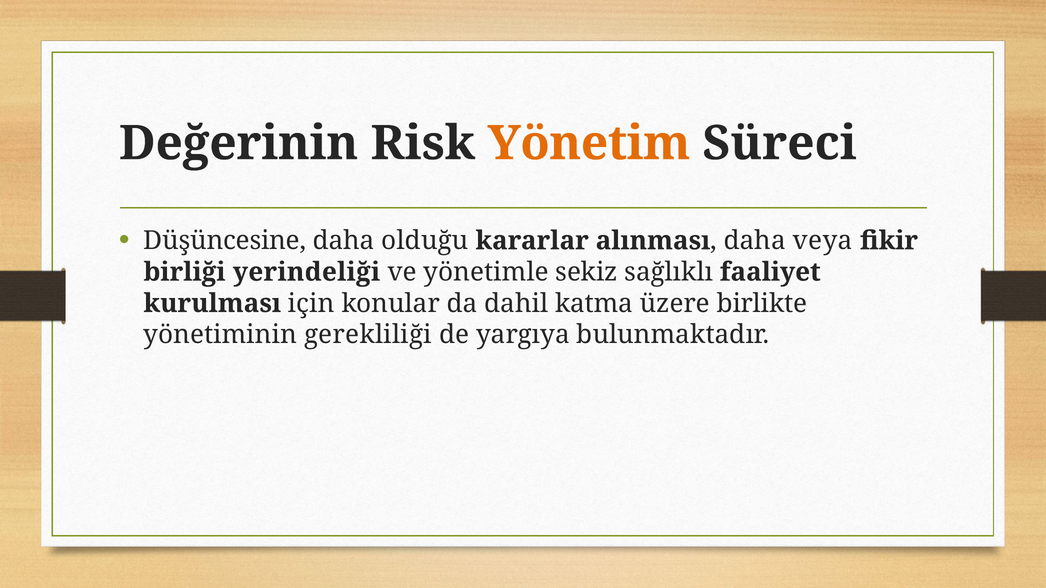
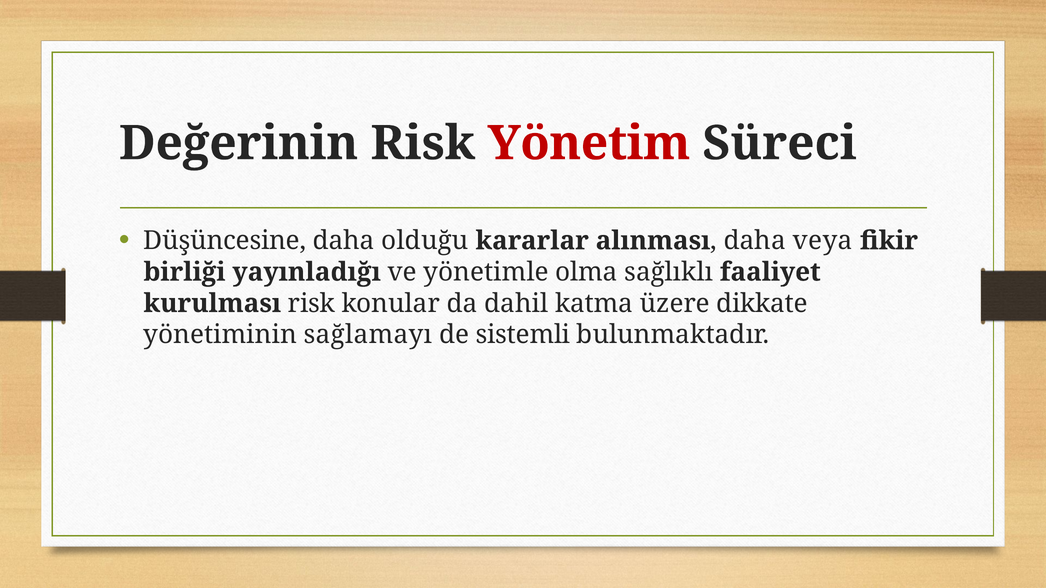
Yönetim colour: orange -> red (589, 144)
yerindeliği: yerindeliği -> yayınladığı (307, 272)
sekiz: sekiz -> olma (587, 272)
kurulması için: için -> risk (312, 304)
birlikte: birlikte -> dikkate (762, 304)
gerekliliği: gerekliliği -> sağlamayı (368, 335)
yargıya: yargıya -> sistemli (523, 335)
